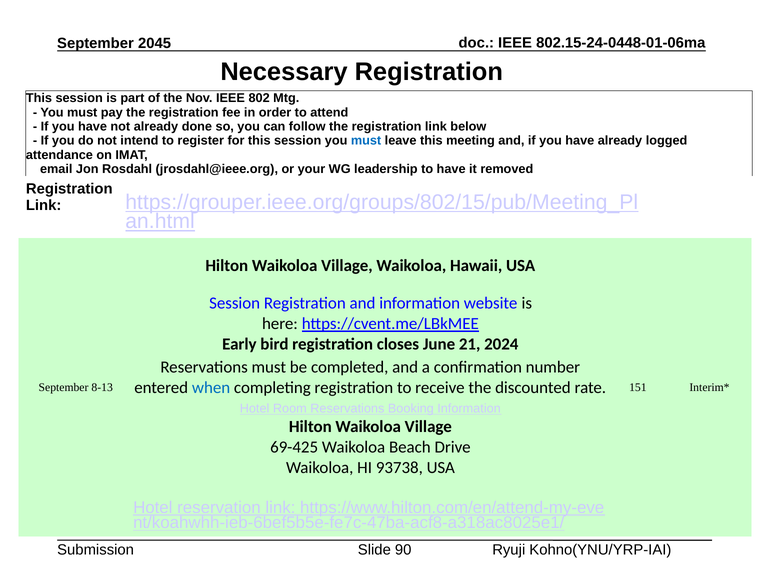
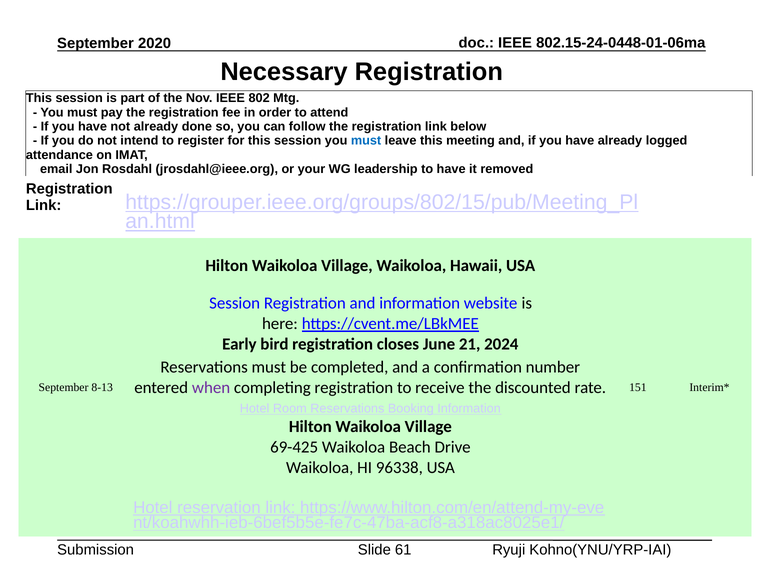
2045: 2045 -> 2020 (155, 43)
when colour: blue -> purple (211, 388)
93738: 93738 -> 96338 (399, 468)
90: 90 -> 61 (403, 550)
